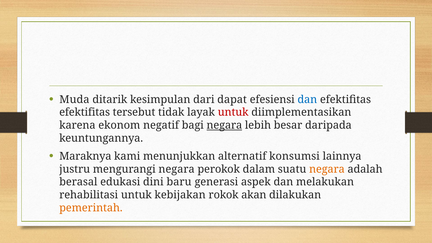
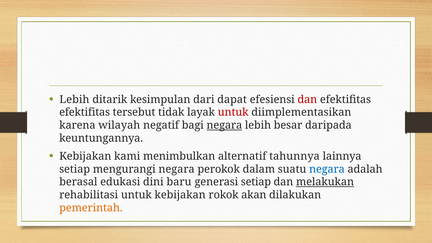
Muda: Muda -> Lebih (74, 99)
dan colour: blue -> red (307, 99)
ekonom: ekonom -> wilayah (119, 125)
Maraknya: Maraknya -> Kebijakan (85, 156)
menunjukkan: menunjukkan -> menimbulkan (179, 156)
konsumsi: konsumsi -> tahunnya (294, 156)
justru: justru -> setiap (75, 169)
negara colour: orange -> blue (327, 169)
generasi aspek: aspek -> setiap (256, 182)
melakukan underline: none -> present (325, 182)
